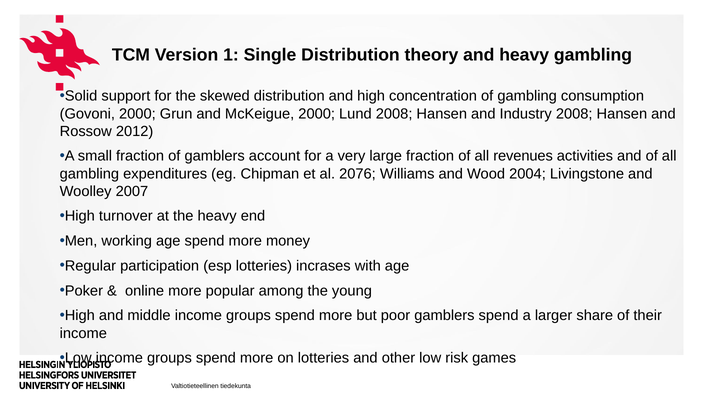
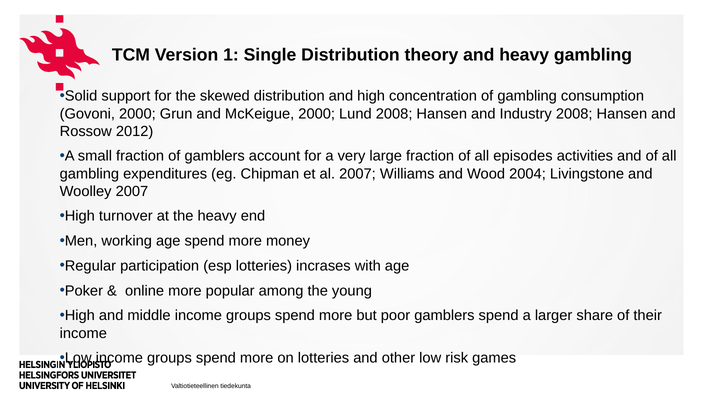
revenues: revenues -> episodes (523, 156)
al 2076: 2076 -> 2007 (357, 174)
